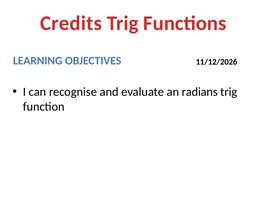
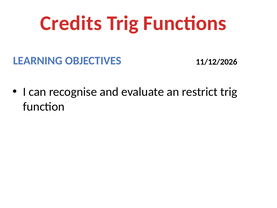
radians: radians -> restrict (200, 92)
